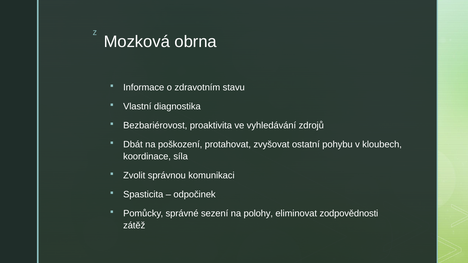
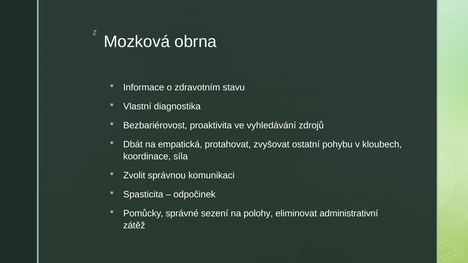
poškození: poškození -> empatická (180, 145)
zodpovědnosti: zodpovědnosti -> administrativní (349, 214)
